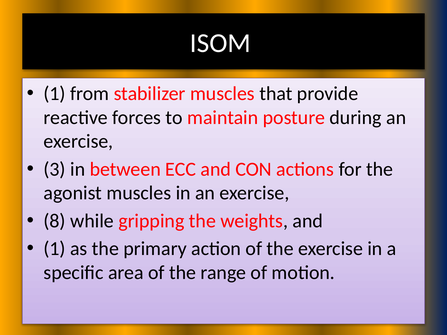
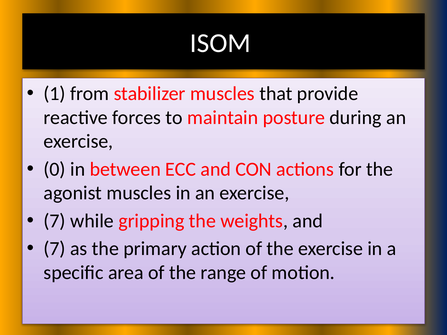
3: 3 -> 0 (55, 169)
8: 8 -> 7 (55, 221)
1: 1 -> 7 (55, 249)
